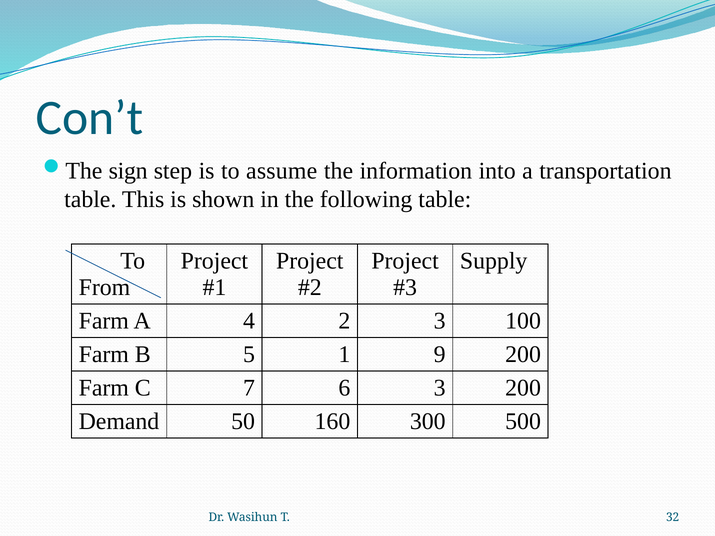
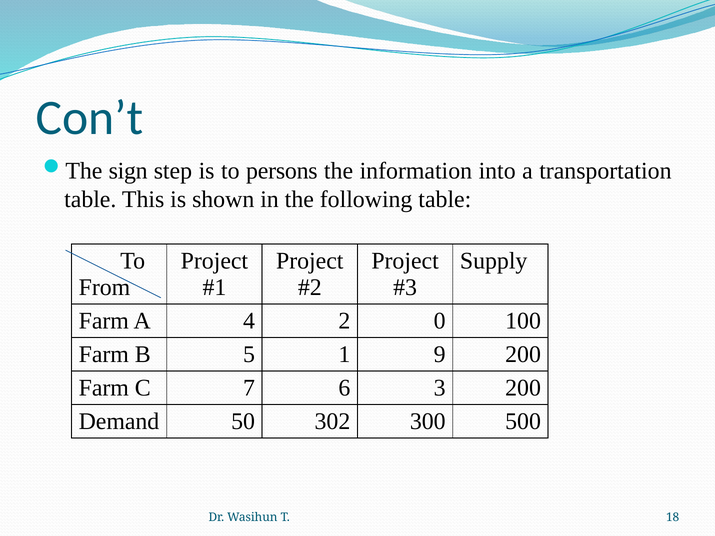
assume: assume -> persons (282, 171)
2 3: 3 -> 0 (440, 321)
160: 160 -> 302 (332, 422)
32: 32 -> 18 (673, 517)
